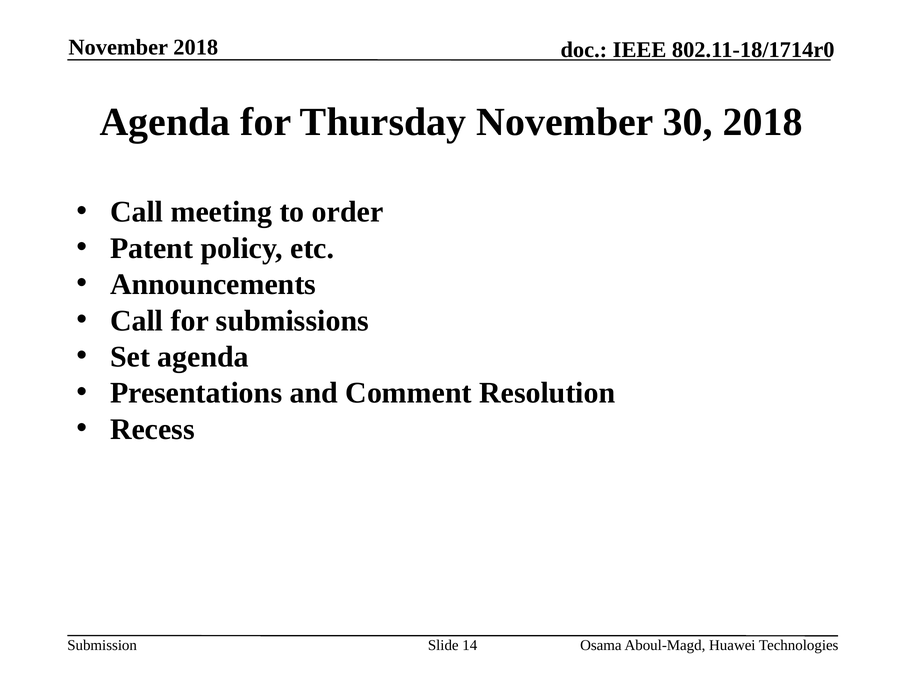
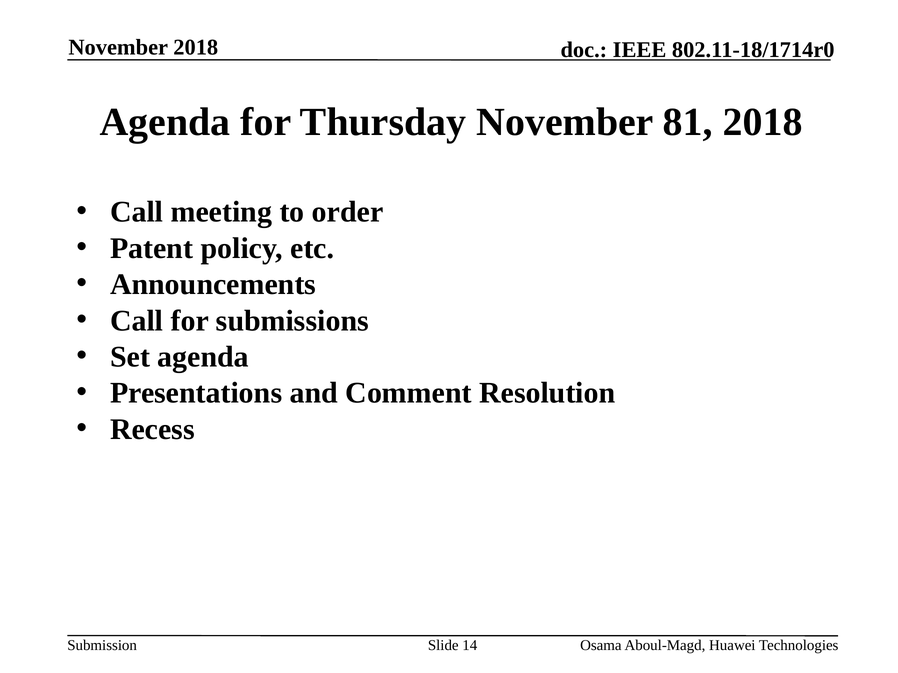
30: 30 -> 81 (688, 122)
